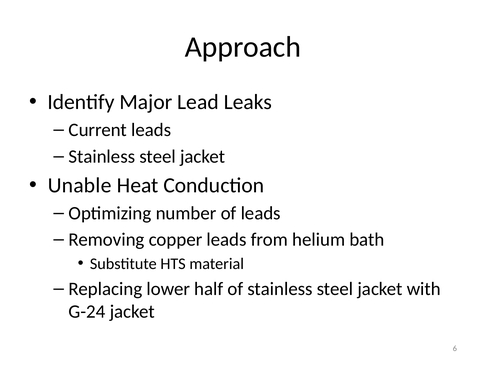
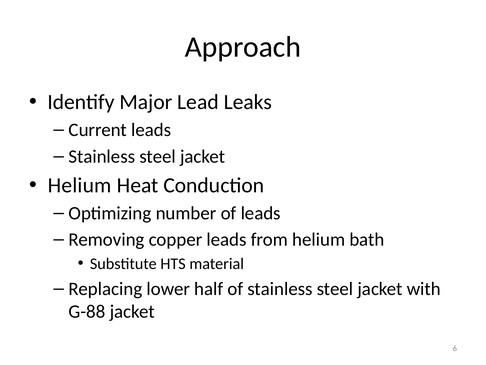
Unable: Unable -> Helium (80, 185)
G-24: G-24 -> G-88 (87, 311)
